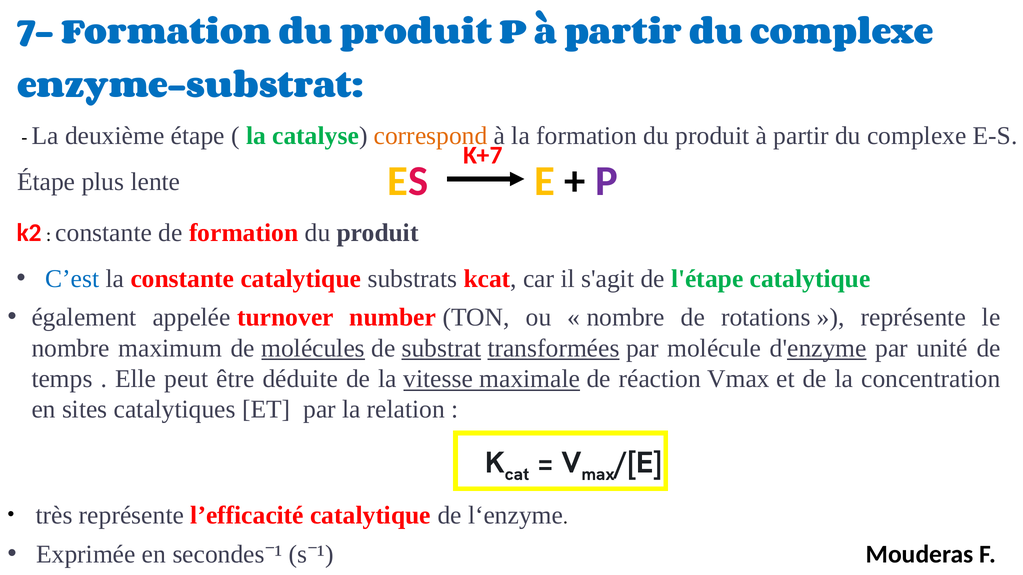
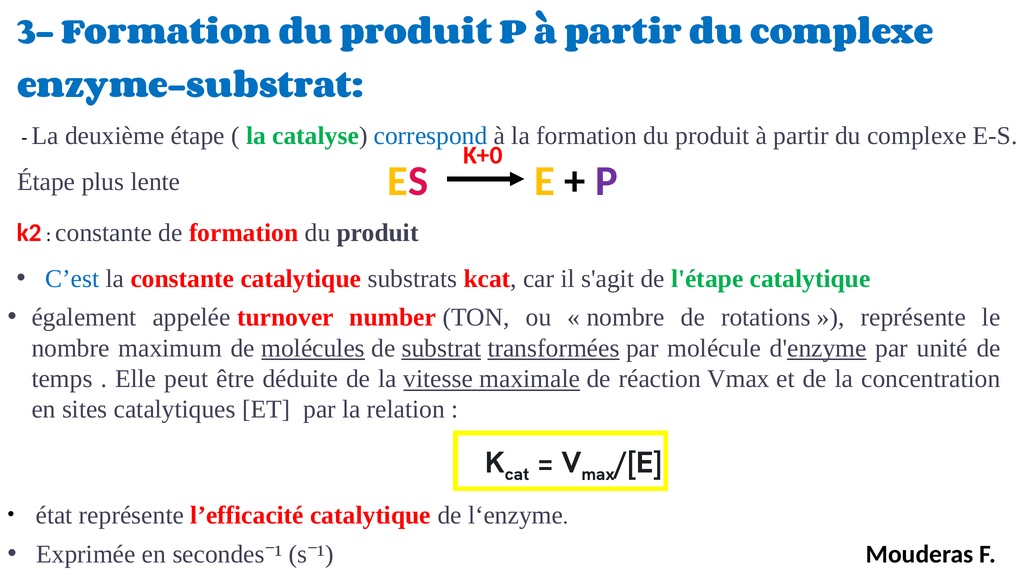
7-: 7- -> 3- (36, 34)
correspond colour: orange -> blue (431, 136)
K+7: K+7 -> K+0 (483, 155)
très: très -> état (54, 516)
